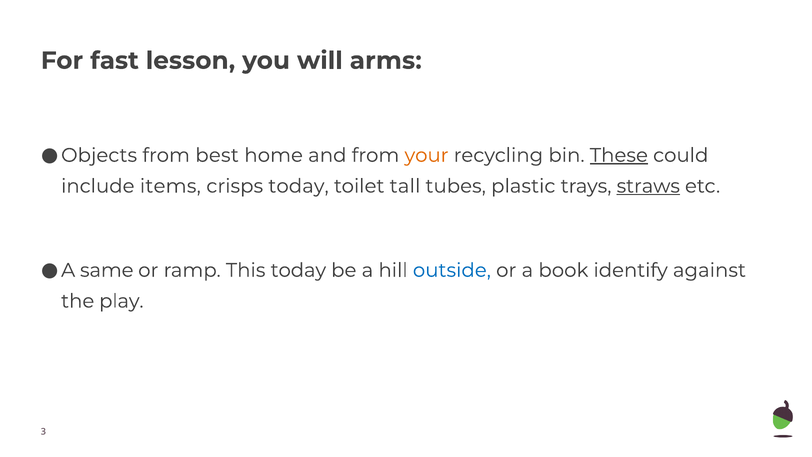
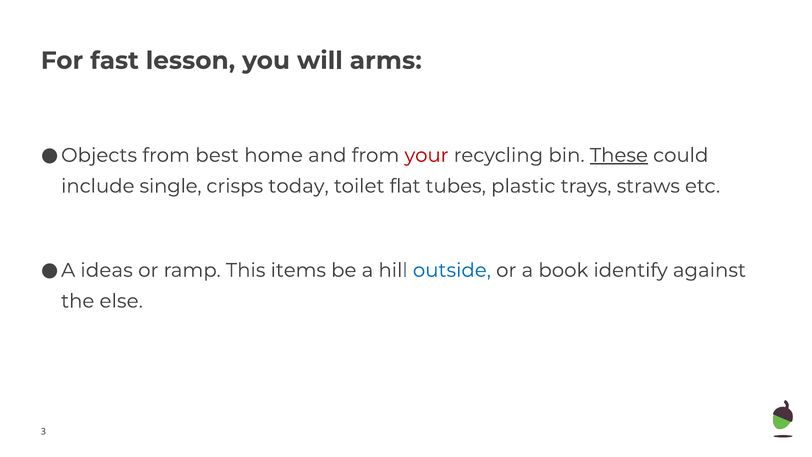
your colour: orange -> red (427, 155)
items: items -> single (171, 186)
tall: tall -> flat (405, 186)
straws underline: present -> none (648, 186)
same: same -> ideas (107, 270)
This today: today -> items (298, 270)
play: play -> else (121, 301)
